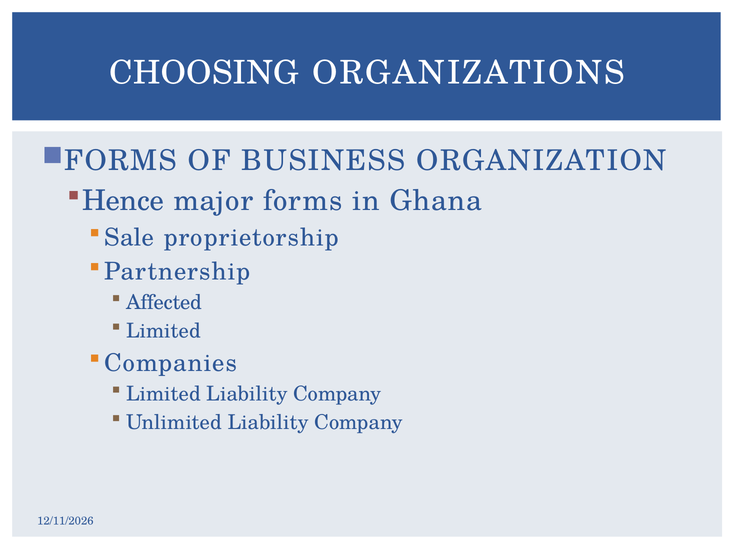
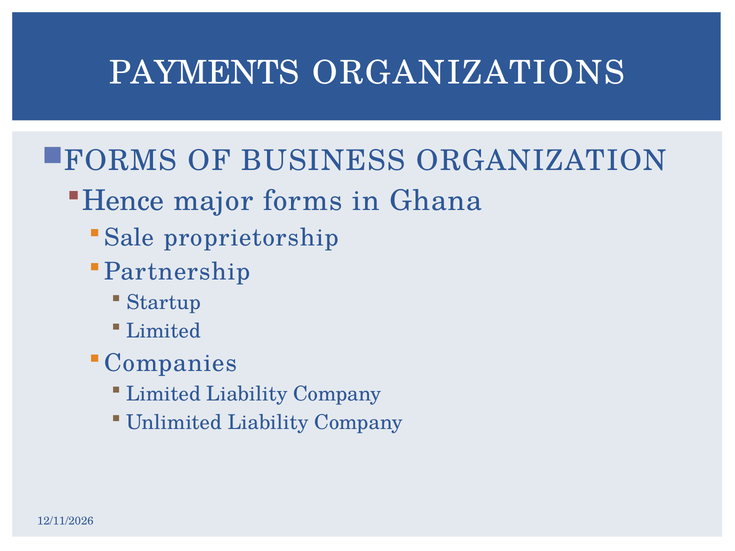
CHOOSING: CHOOSING -> PAYMENTS (204, 73)
Affected: Affected -> Startup (164, 303)
